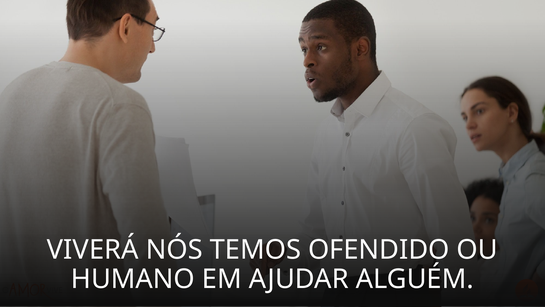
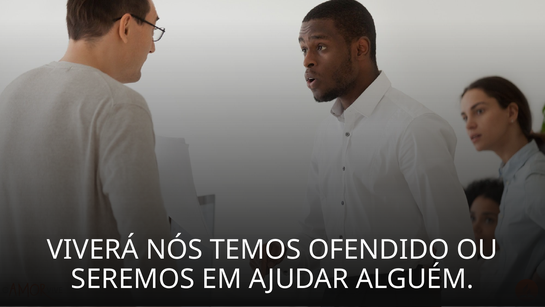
HUMANO: HUMANO -> SEREMOS (133, 279)
